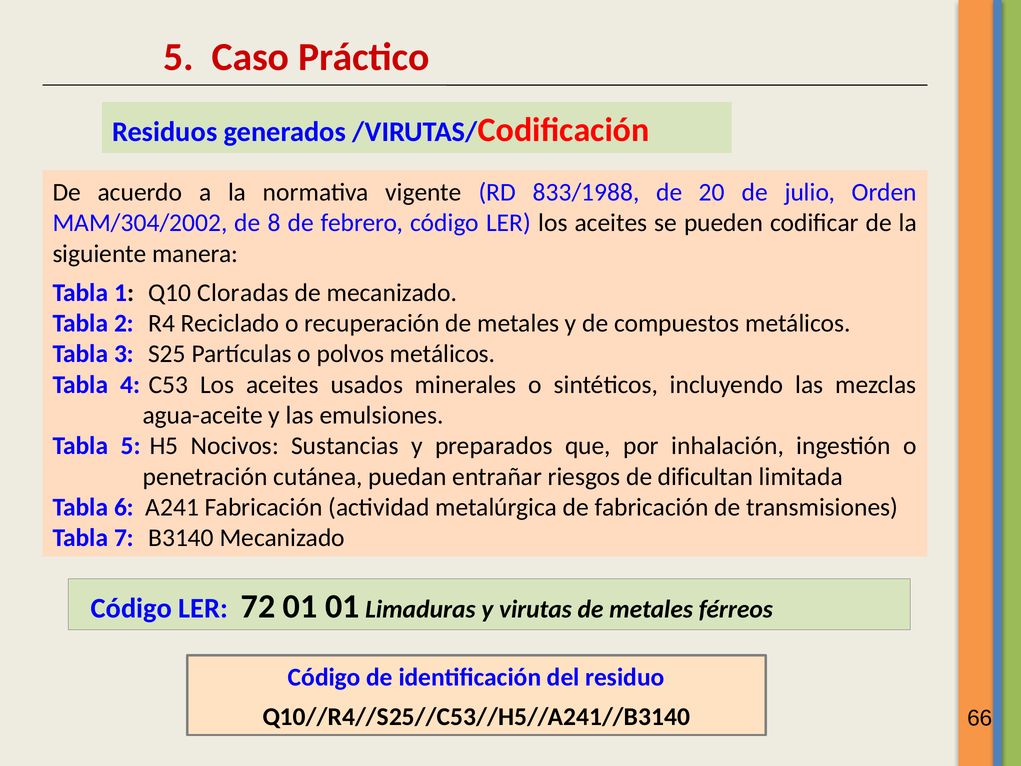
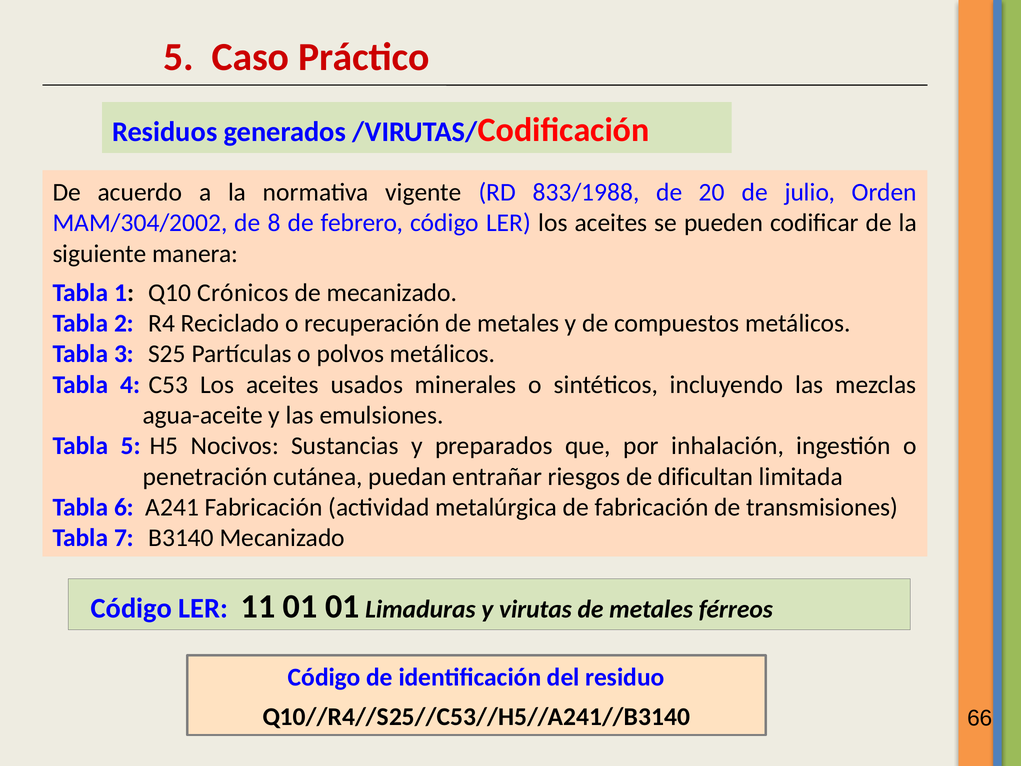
Cloradas: Cloradas -> Crónicos (243, 293)
72: 72 -> 11 (258, 606)
